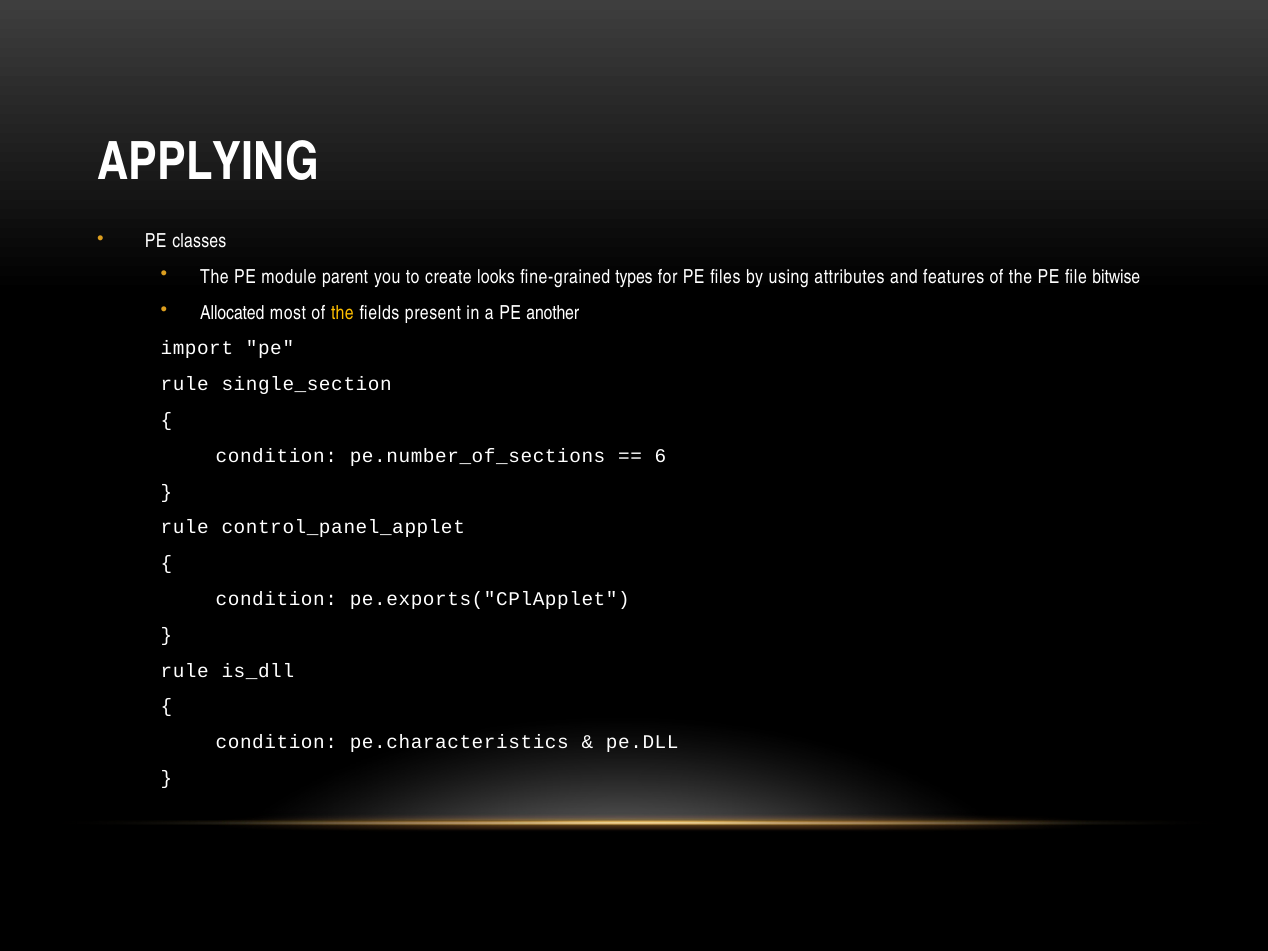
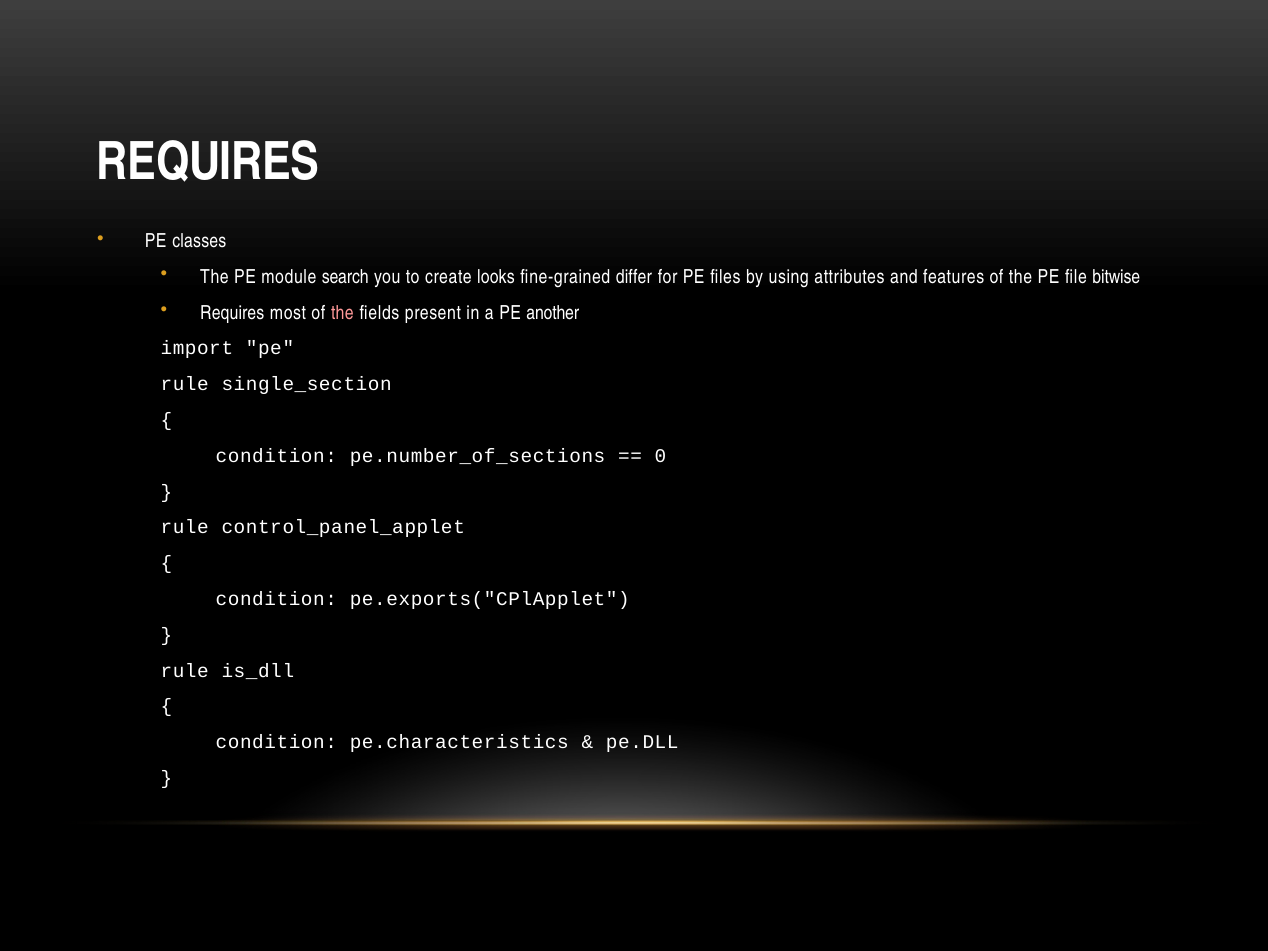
APPLYING: APPLYING -> REQUIRES (208, 162)
parent: parent -> search (345, 277)
types: types -> differ (634, 277)
Allocated: Allocated -> Requires (232, 313)
the colour: yellow -> pink (342, 313)
6: 6 -> 0 (661, 456)
